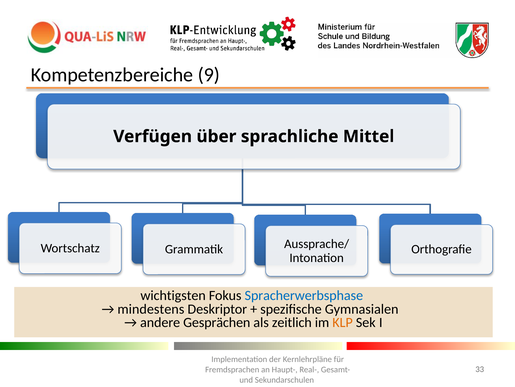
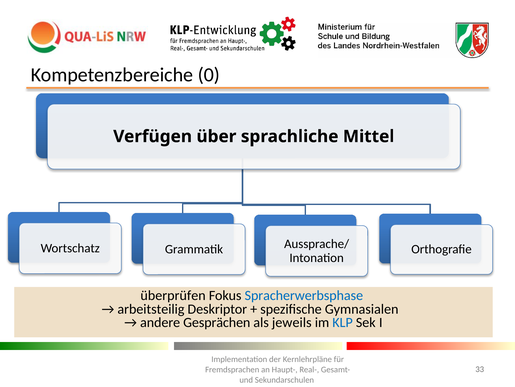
9: 9 -> 0 (209, 75)
wichtigsten: wichtigsten -> überprüfen (173, 295)
mindestens: mindestens -> arbeitsteilig (151, 309)
zeitlich: zeitlich -> jeweils (292, 322)
KLP colour: orange -> blue (343, 322)
